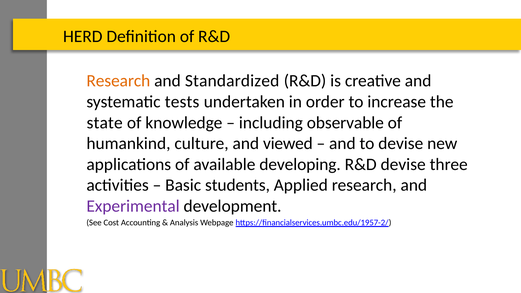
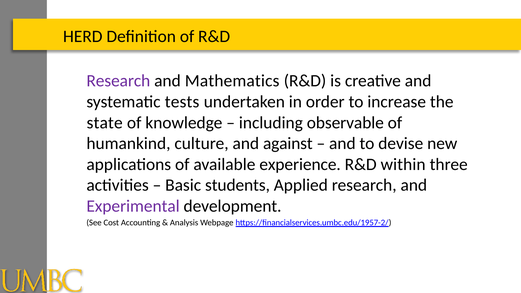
Research colour: orange -> purple (118, 81)
Standardized: Standardized -> Mathematics (232, 81)
viewed: viewed -> against (288, 144)
developing: developing -> experience (300, 164)
R&D devise: devise -> within (403, 164)
